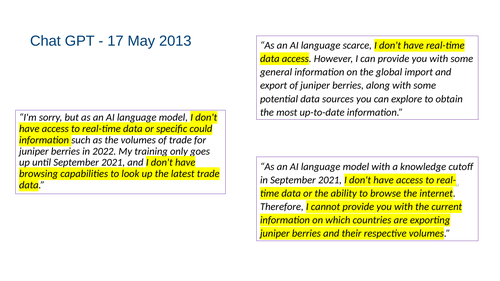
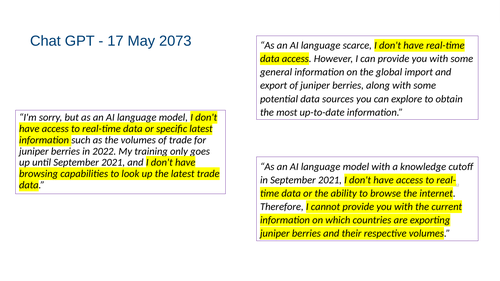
2013: 2013 -> 2073 (175, 41)
specific could: could -> latest (201, 129)
